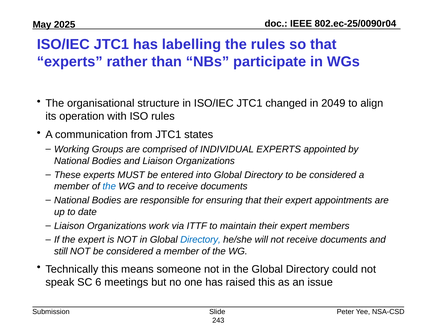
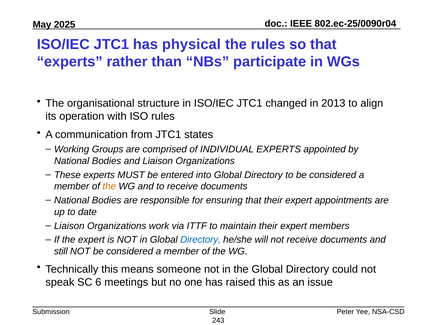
labelling: labelling -> physical (191, 44)
2049: 2049 -> 2013 (333, 103)
the colour: blue -> orange (109, 186)
